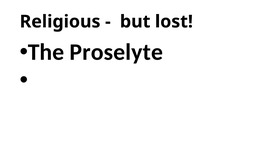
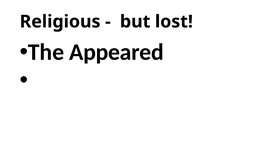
Proselyte: Proselyte -> Appeared (116, 52)
